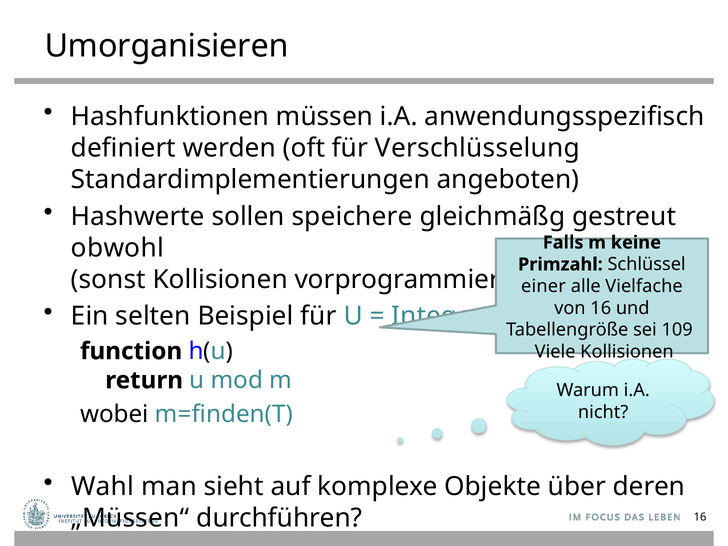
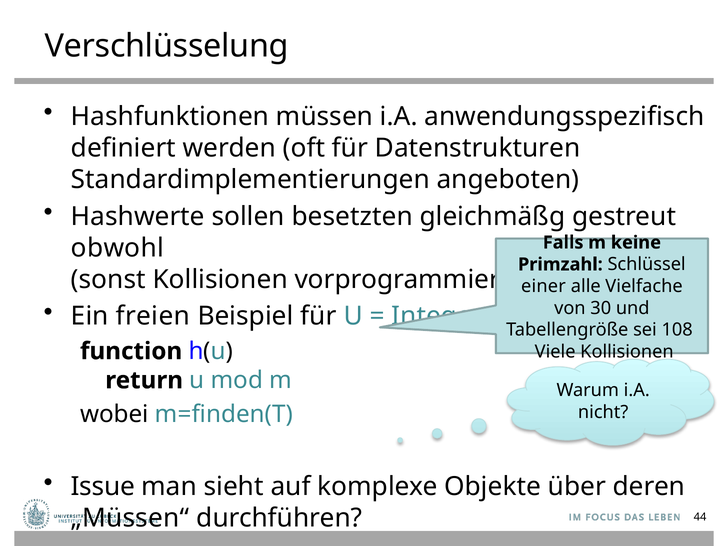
Umorganisieren: Umorganisieren -> Verschlüsselung (167, 46)
Verschlüsselung: Verschlüsselung -> Datenstrukturen (478, 148)
speichere: speichere -> besetzten (352, 216)
selten: selten -> freien (153, 316)
von 16: 16 -> 30 (601, 308)
109: 109 -> 108 (677, 330)
Wahl: Wahl -> Issue (103, 487)
durchführen 16: 16 -> 44 (700, 517)
